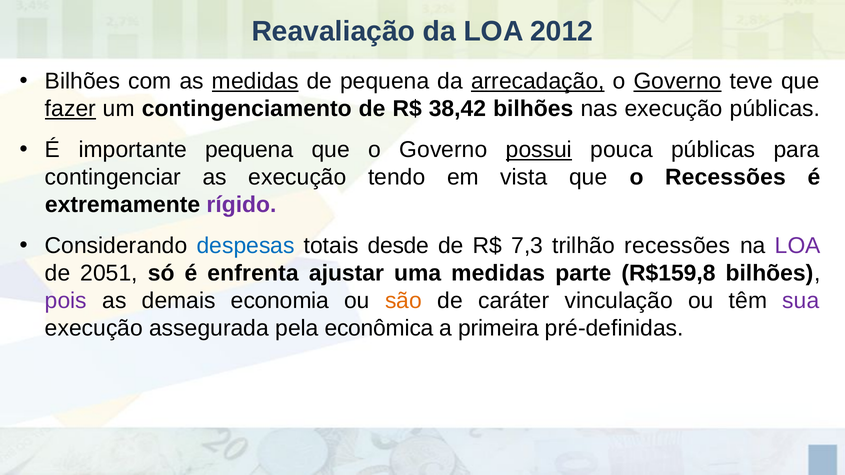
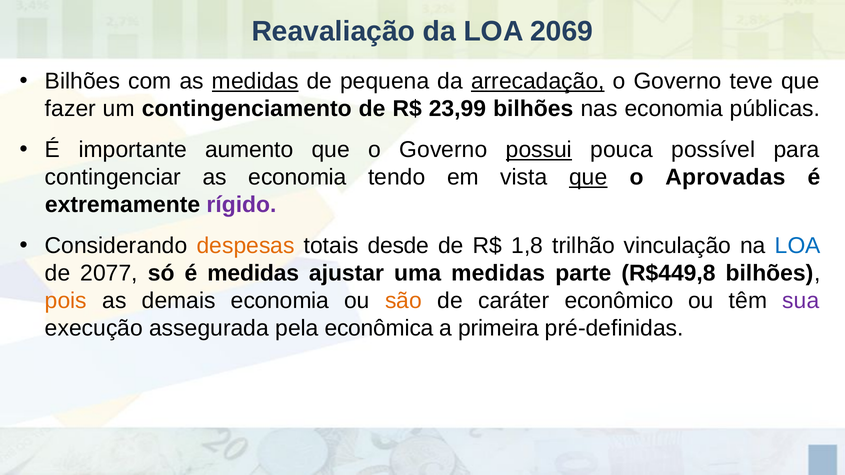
2012: 2012 -> 2069 (562, 31)
Governo underline: present -> none (678, 81)
fazer underline: present -> none (70, 109)
38,42: 38,42 -> 23,99 (457, 109)
nas execução: execução -> economia (674, 109)
importante pequena: pequena -> aumento (249, 150)
pouca públicas: públicas -> possível (713, 150)
as execução: execução -> economia (298, 177)
que underline: none -> present (588, 177)
o Recessões: Recessões -> Aprovadas (725, 177)
despesas colour: blue -> orange (246, 246)
7,3: 7,3 -> 1,8 (527, 246)
trilhão recessões: recessões -> vinculação (677, 246)
LOA colour: purple -> blue (798, 246)
2051: 2051 -> 2077 (109, 273)
é enfrenta: enfrenta -> medidas (253, 273)
R$159,8: R$159,8 -> R$449,8 (668, 273)
pois colour: purple -> orange (66, 301)
vinculação: vinculação -> econômico (619, 301)
